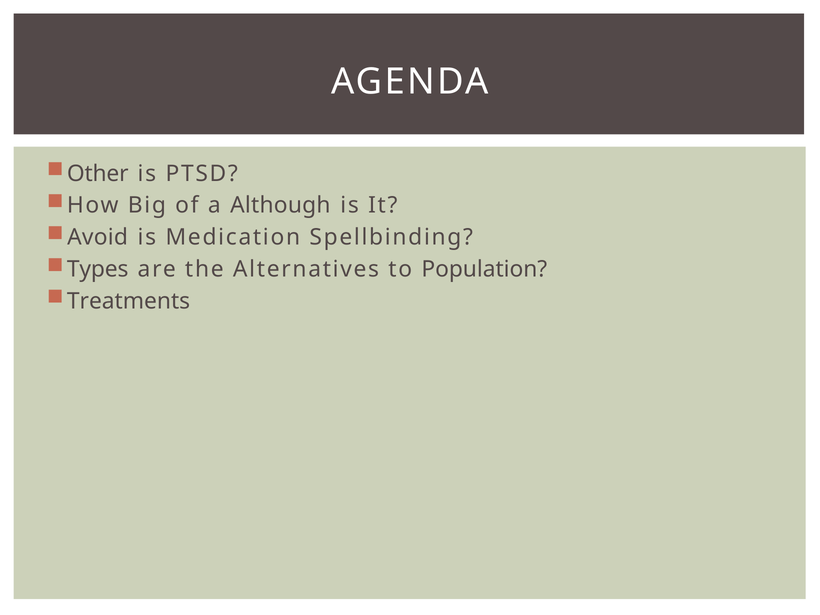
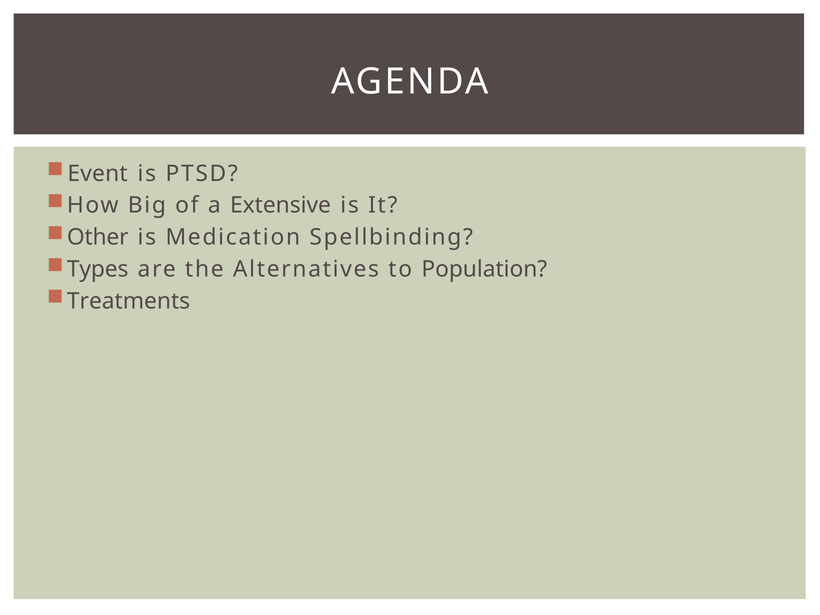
Other: Other -> Event (98, 174)
Although: Although -> Extensive (280, 205)
Avoid: Avoid -> Other (98, 237)
